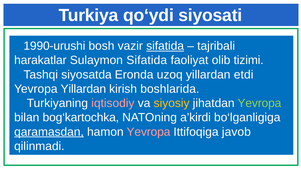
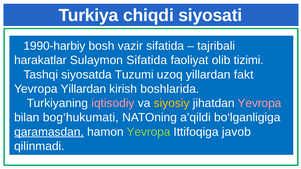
qoʻydi: qoʻydi -> chiqdi (148, 15)
1990-urushi: 1990-urushi -> 1990-harbiy (54, 46)
sifatida underline: present -> none (165, 46)
Eronda: Eronda -> Tuzumi (134, 75)
etdi: etdi -> fakt (244, 75)
Yevropa colour: light green -> pink (259, 103)
bog‘kartochka: bog‘kartochka -> bog‘hukumati (81, 118)
a’kirdi: a’kirdi -> a’qildi (195, 118)
Yevropa colour: pink -> light green (148, 132)
